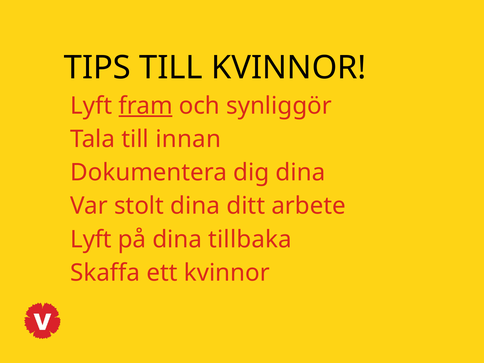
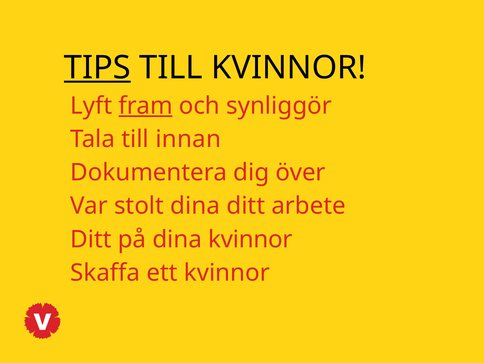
TIPS underline: none -> present (97, 68)
dig dina: dina -> över (300, 173)
Lyft: Lyft -> Ditt (91, 239)
dina tillbaka: tillbaka -> kvinnor (250, 239)
